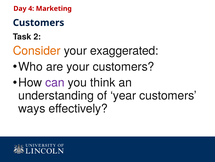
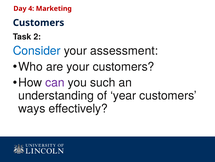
Consider colour: orange -> blue (37, 51)
exaggerated: exaggerated -> assessment (124, 51)
think: think -> such (103, 82)
